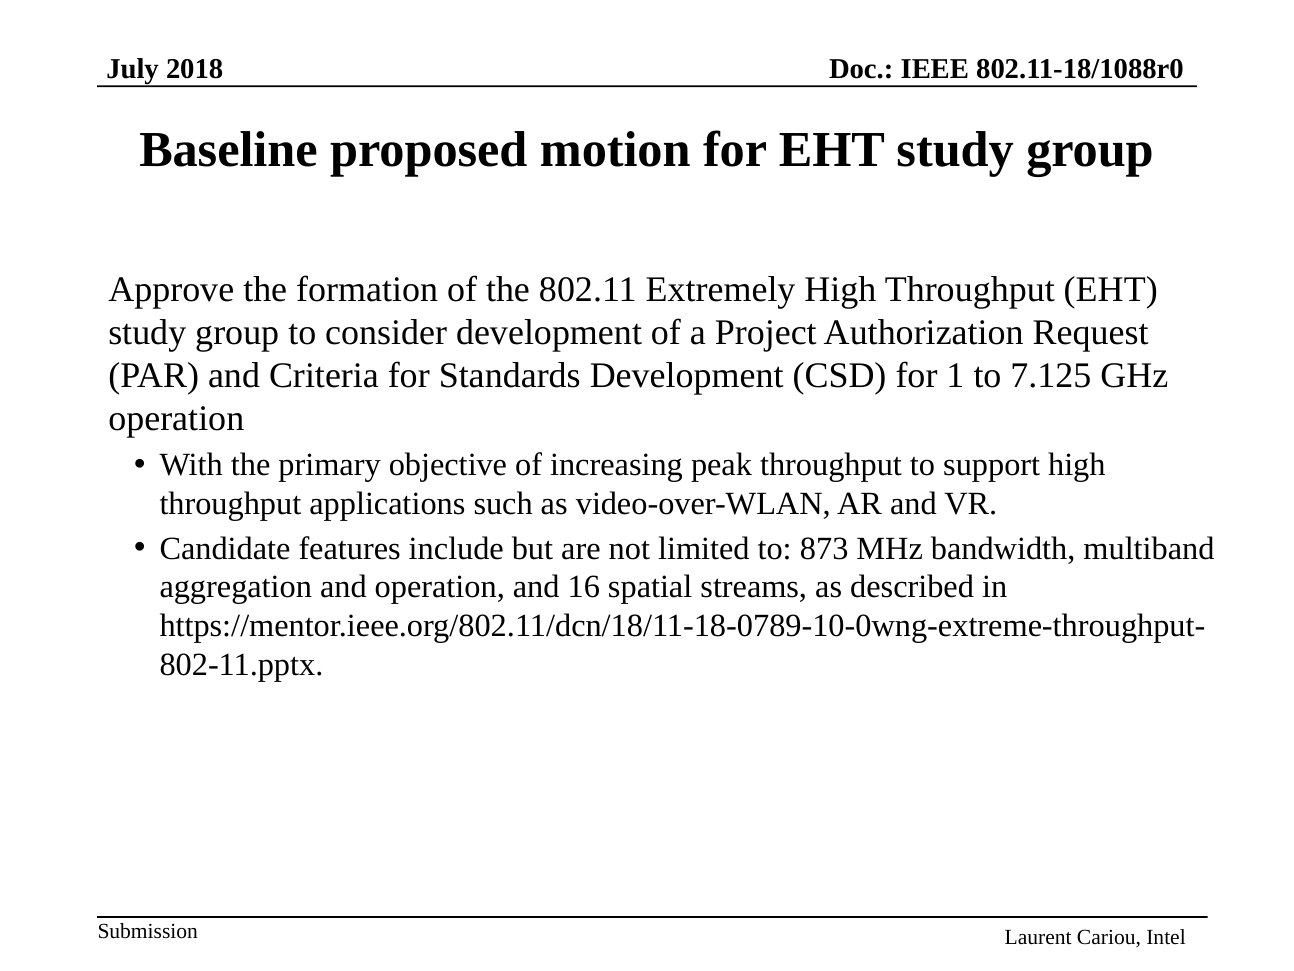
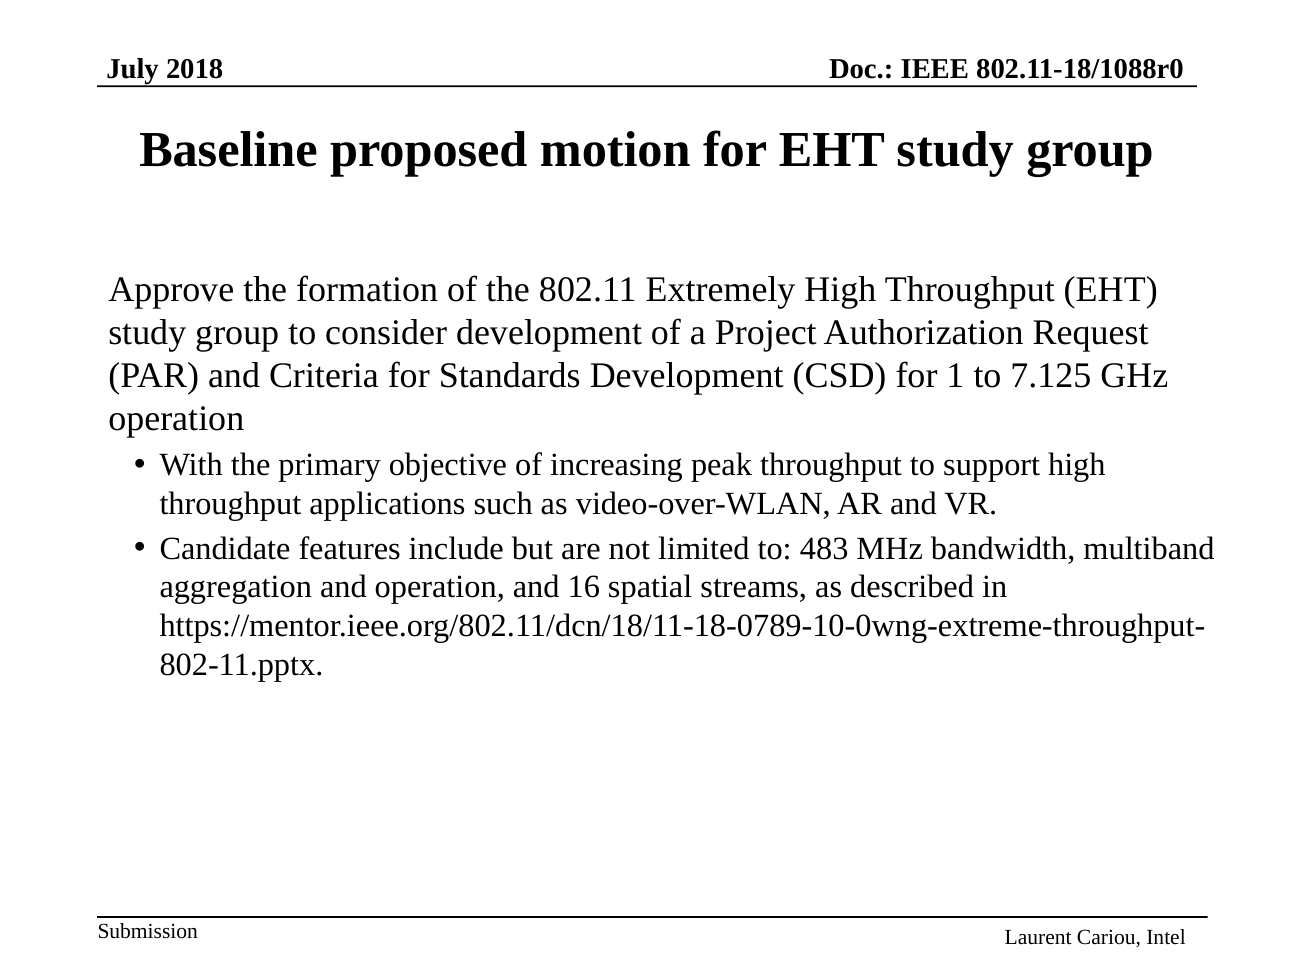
873: 873 -> 483 (824, 548)
